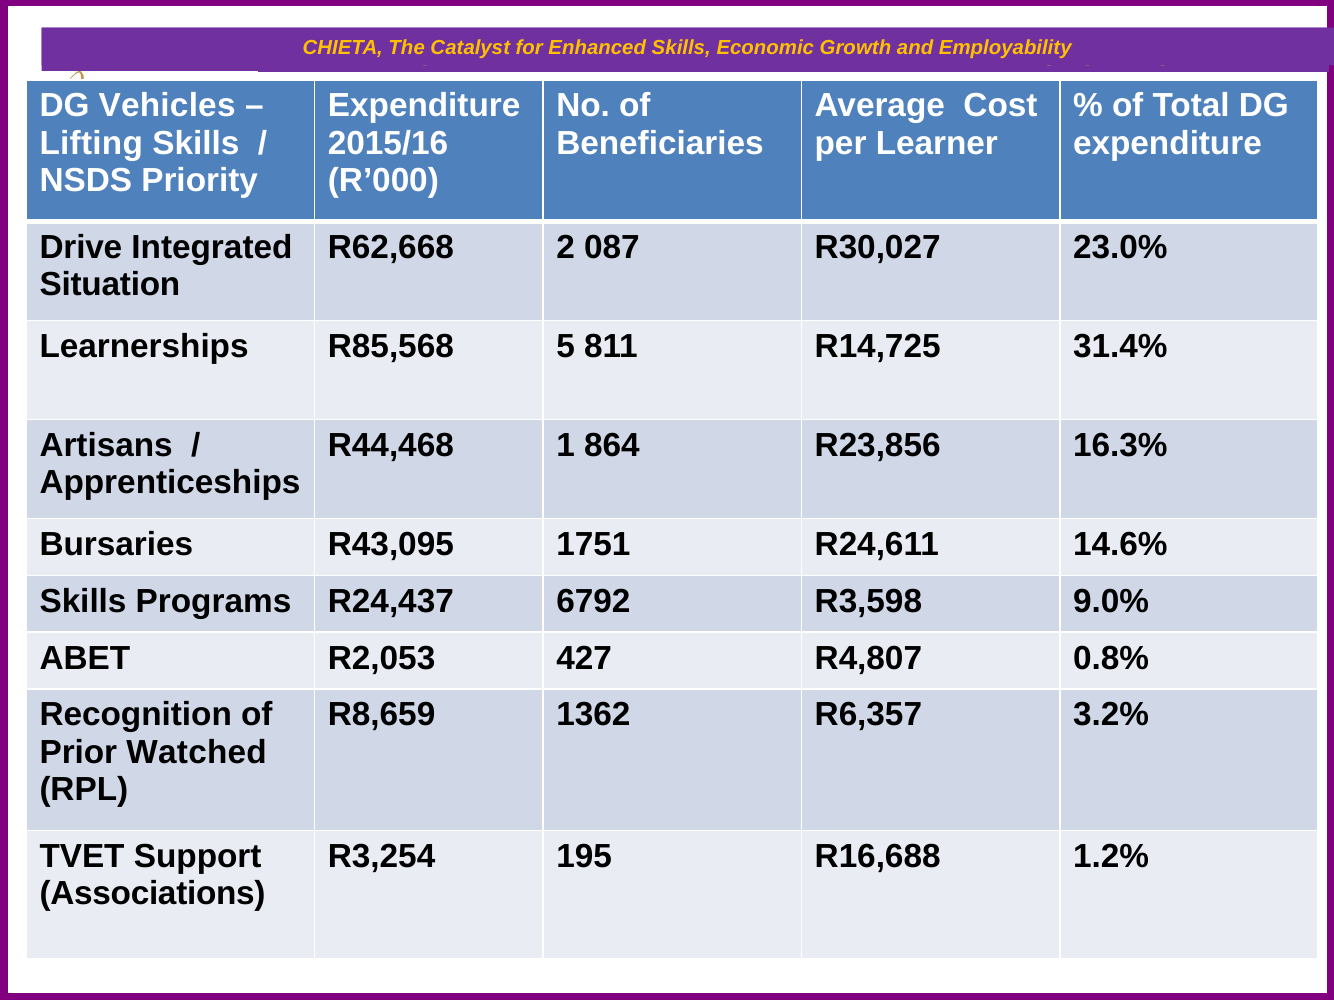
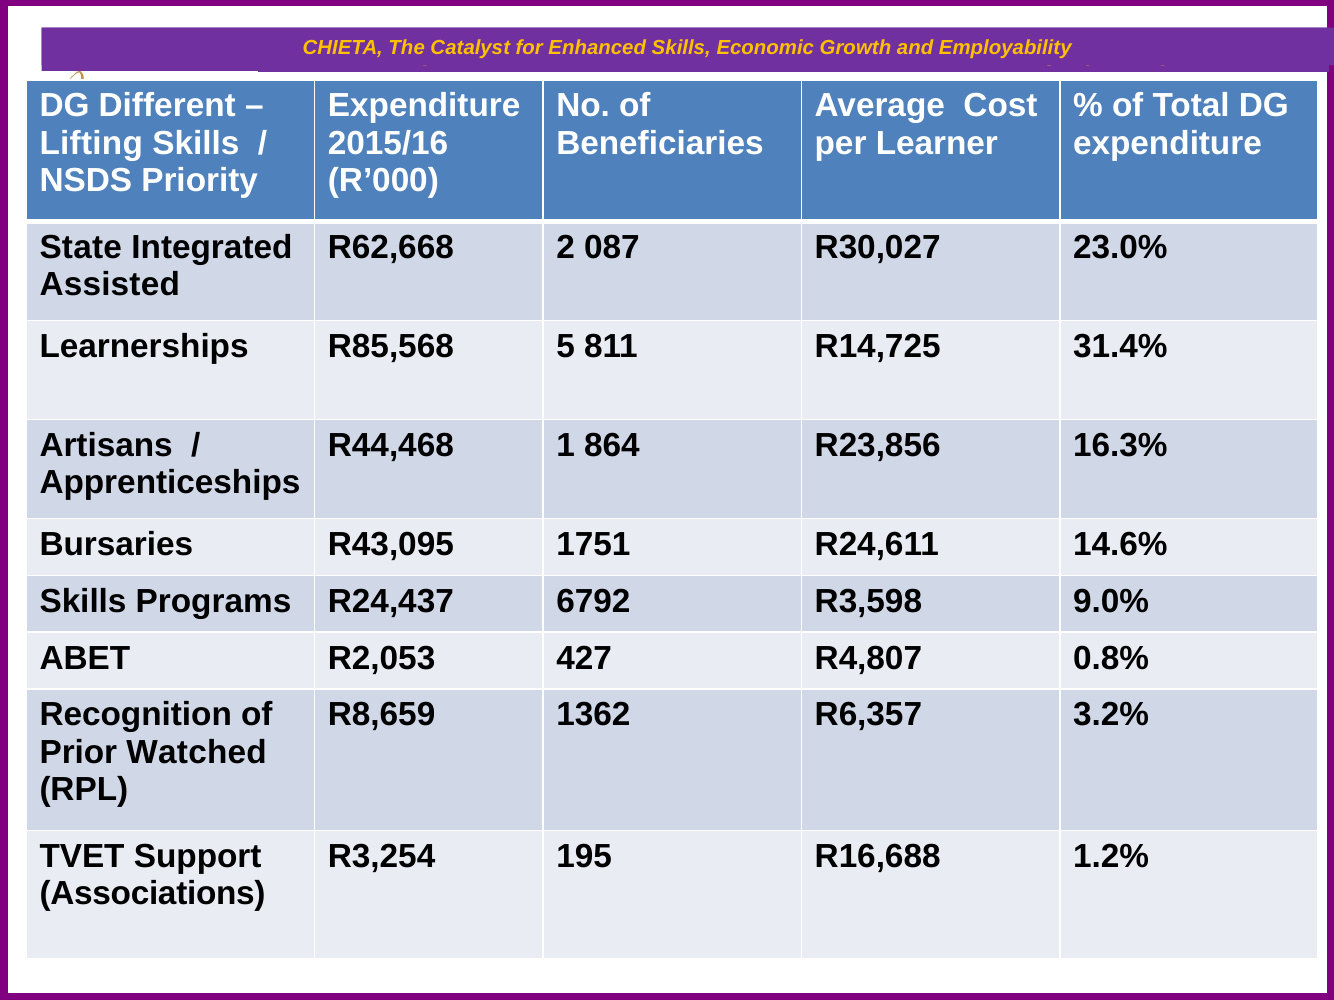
Vehicles: Vehicles -> Different (167, 106)
Drive: Drive -> State (81, 248)
Situation: Situation -> Assisted (110, 285)
